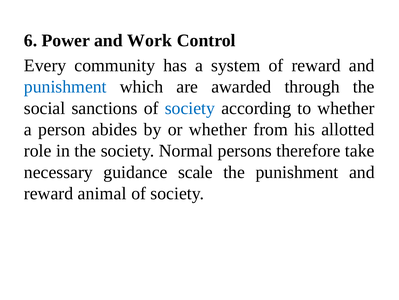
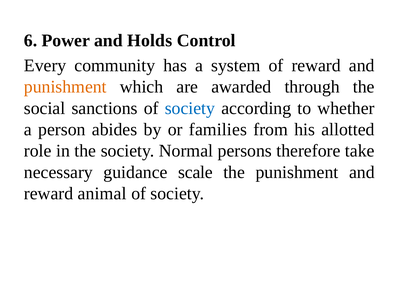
Work: Work -> Holds (150, 40)
punishment colour: blue -> orange (65, 87)
or whether: whether -> families (218, 129)
